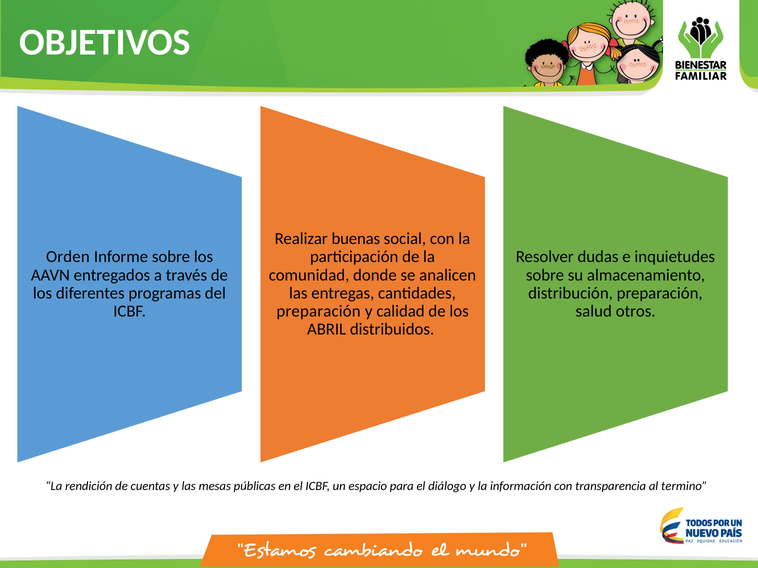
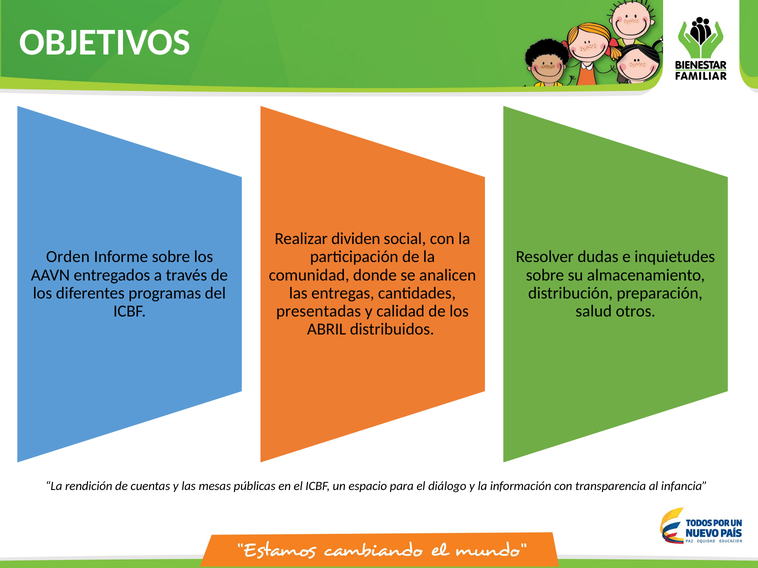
buenas: buenas -> dividen (356, 239)
preparación: preparación -> presentadas (319, 312)
termino: termino -> infancia (684, 487)
